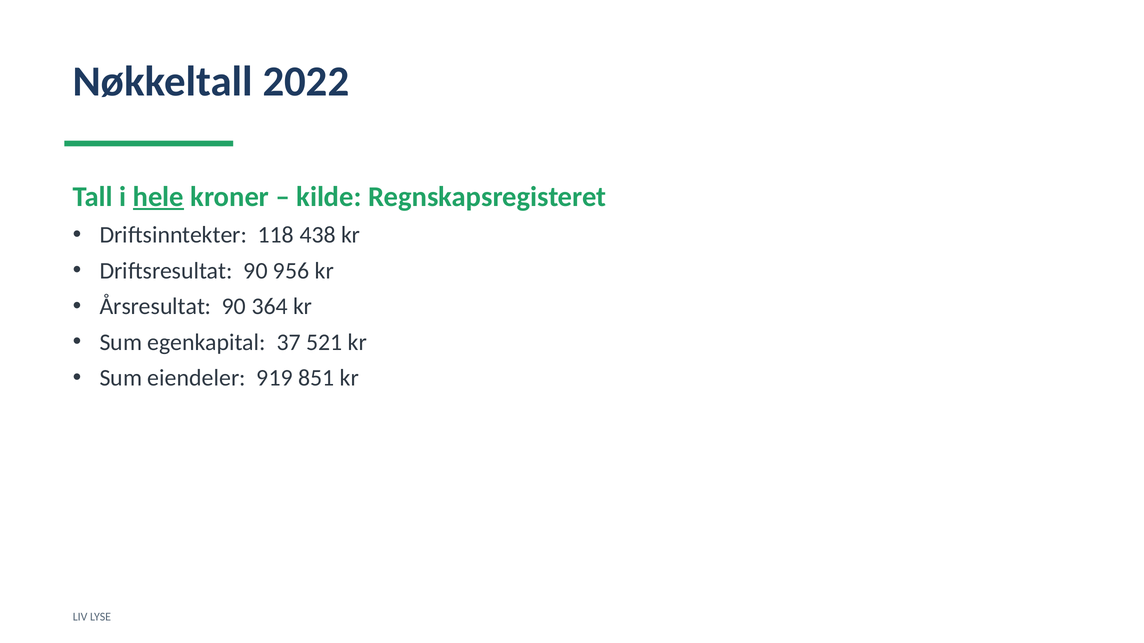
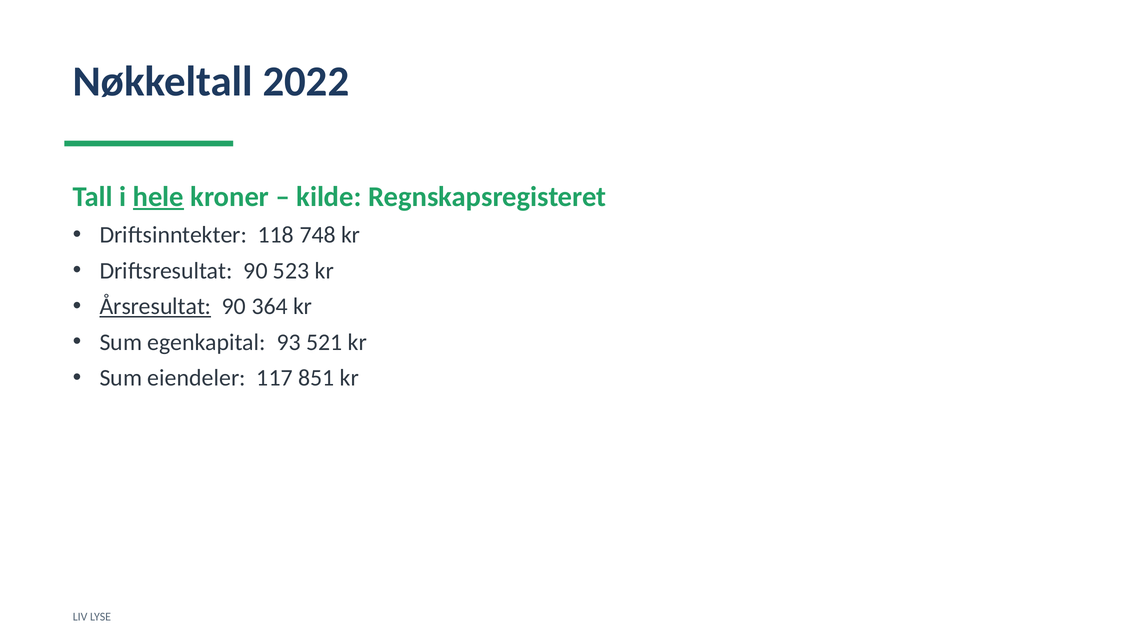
438: 438 -> 748 (318, 235)
956: 956 -> 523 (291, 271)
Årsresultat underline: none -> present (155, 307)
37: 37 -> 93 (289, 343)
919: 919 -> 117 (275, 378)
